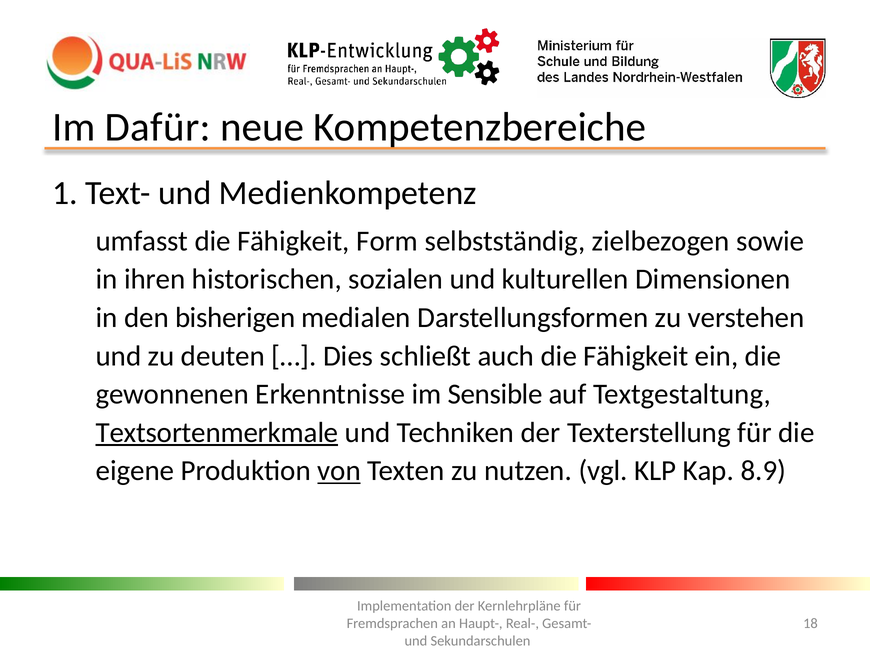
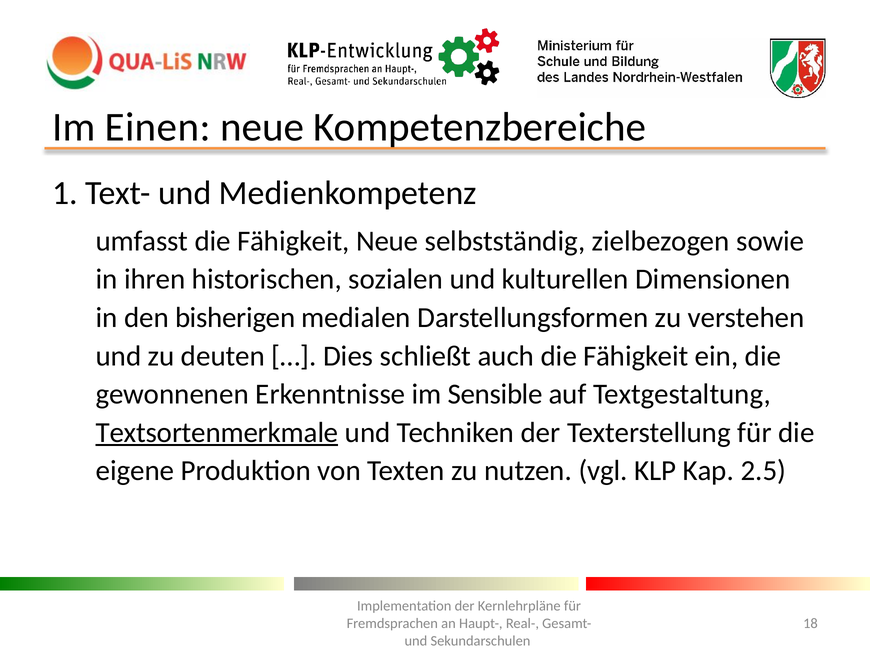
Dafür: Dafür -> Einen (158, 127)
Fähigkeit Form: Form -> Neue (387, 241)
von underline: present -> none (339, 470)
8.9: 8.9 -> 2.5 (763, 470)
